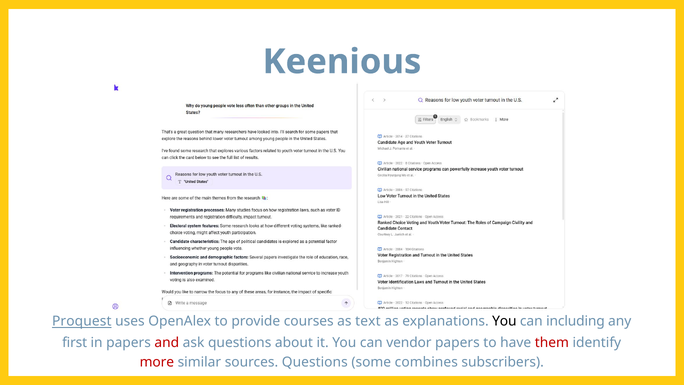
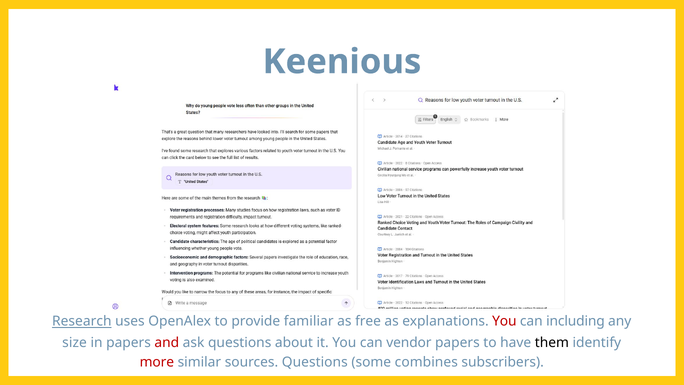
Proquest: Proquest -> Research (82, 321)
courses: courses -> familiar (309, 321)
text: text -> free (368, 321)
You colour: black -> red (504, 321)
first: first -> size (75, 343)
them colour: red -> black (552, 343)
